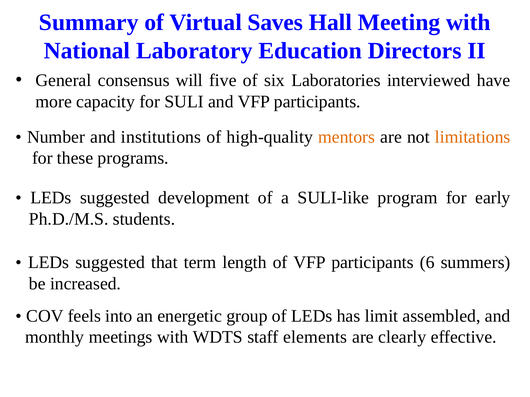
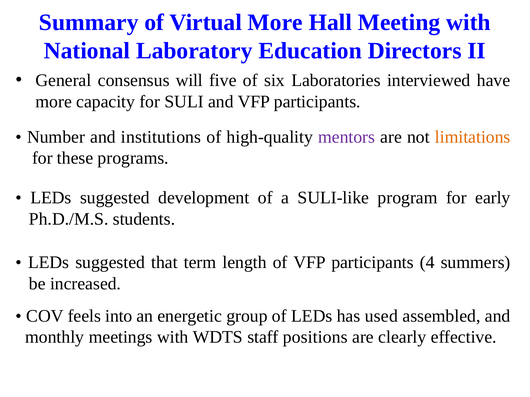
Virtual Saves: Saves -> More (275, 22)
mentors colour: orange -> purple (347, 137)
6: 6 -> 4 (427, 263)
limit: limit -> used (381, 316)
elements: elements -> positions (315, 337)
